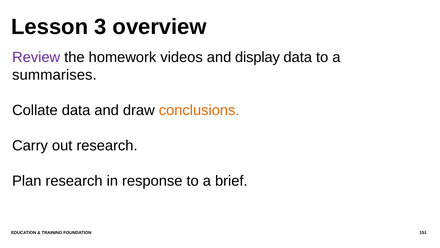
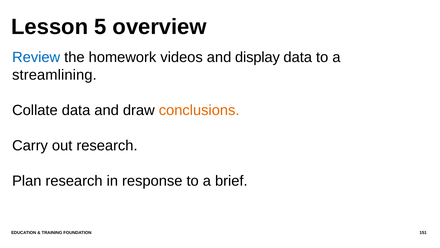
3: 3 -> 5 (100, 27)
Review colour: purple -> blue (36, 57)
summarises: summarises -> streamlining (54, 75)
